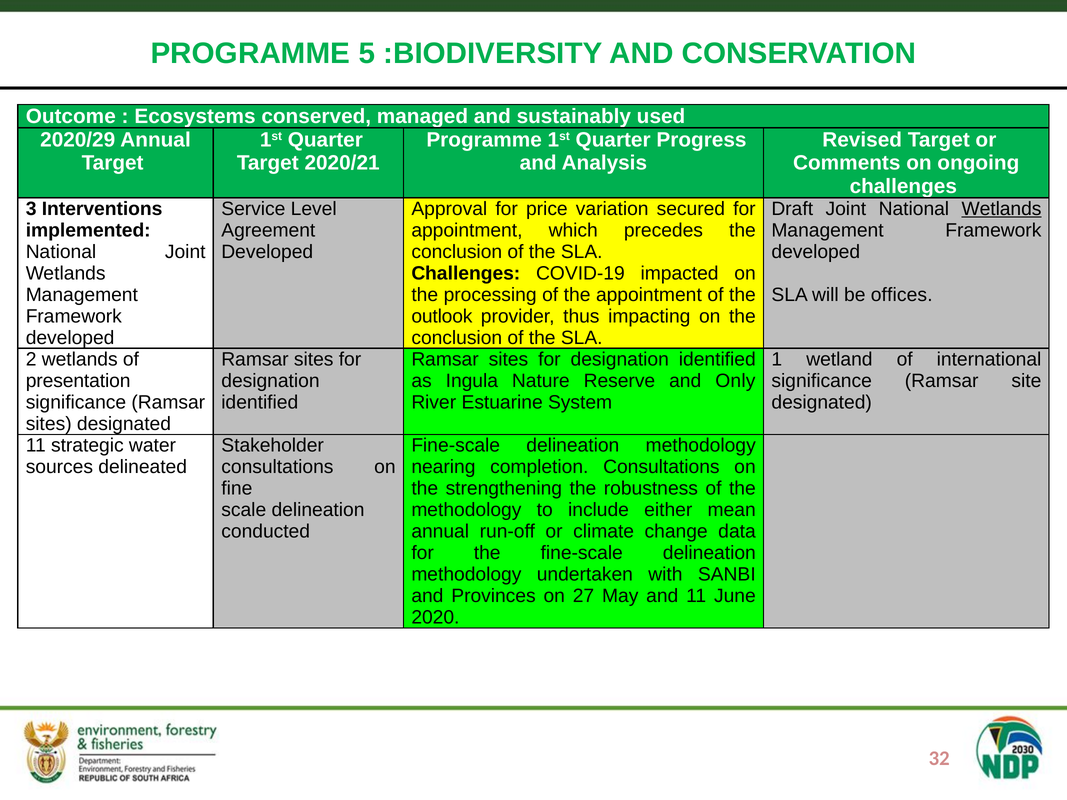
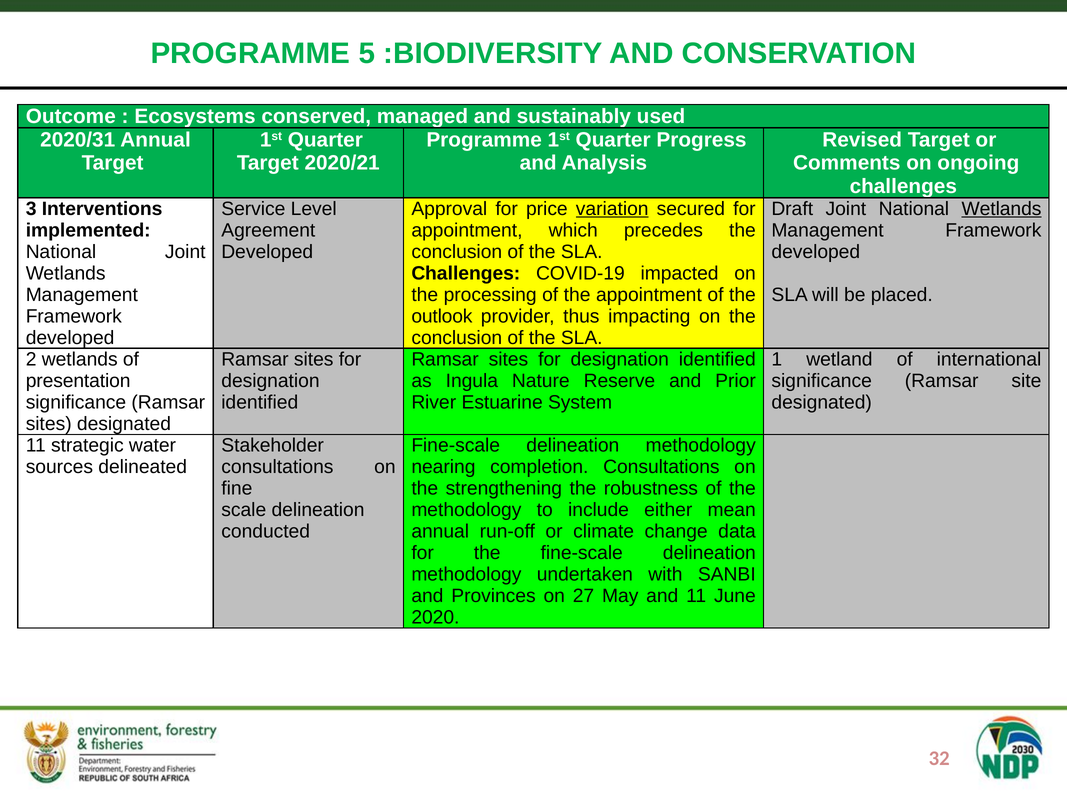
2020/29: 2020/29 -> 2020/31 (78, 140)
variation underline: none -> present (612, 209)
offices: offices -> placed (902, 295)
Only: Only -> Prior (735, 381)
